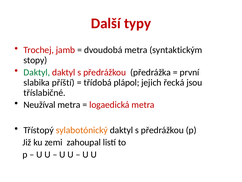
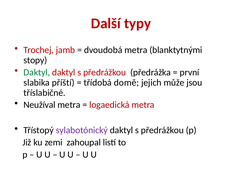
syntaktickým: syntaktickým -> blanktytnými (176, 50)
plápol: plápol -> domě (126, 82)
řecká: řecká -> může (174, 82)
sylabotónický colour: orange -> purple (82, 130)
